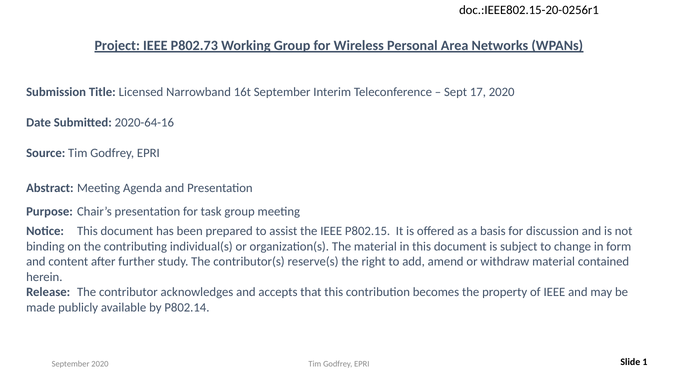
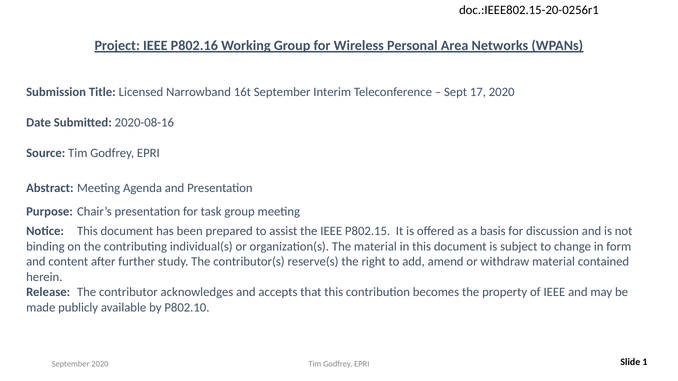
P802.73: P802.73 -> P802.16 (194, 46)
2020-64-16: 2020-64-16 -> 2020-08-16 (144, 123)
P802.14: P802.14 -> P802.10 (187, 308)
